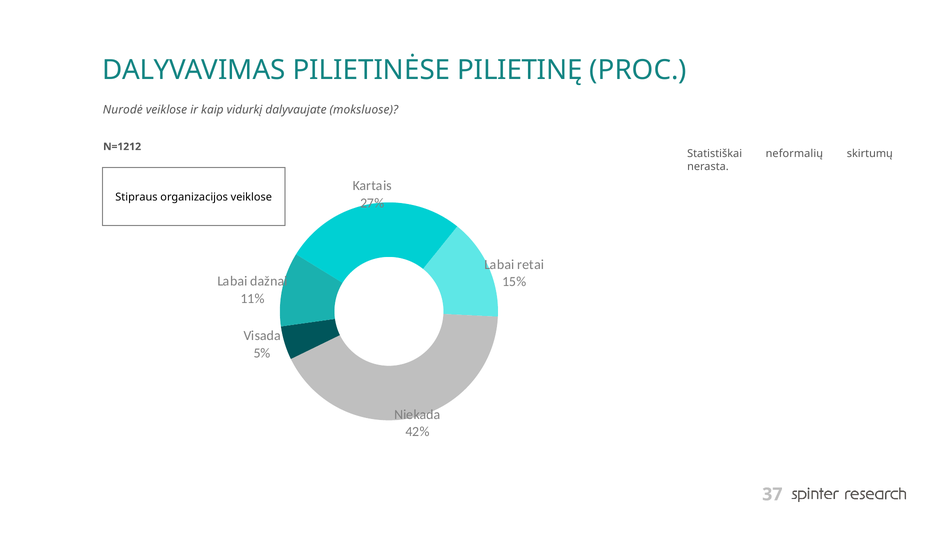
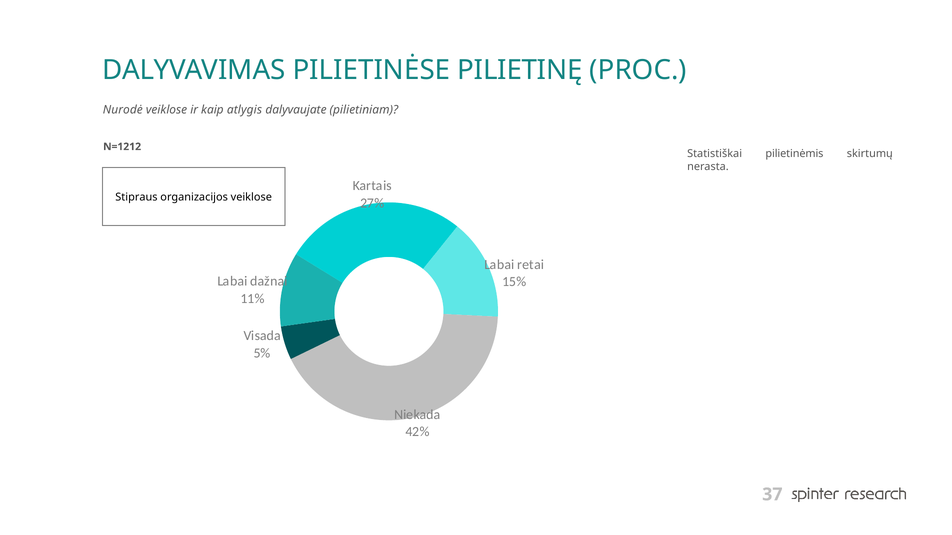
vidurkį: vidurkį -> atlygis (244, 110)
moksluose: moksluose -> pilietiniam (364, 110)
neformalių: neformalių -> pilietinėmis (794, 154)
